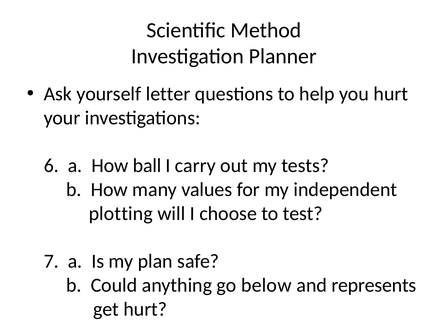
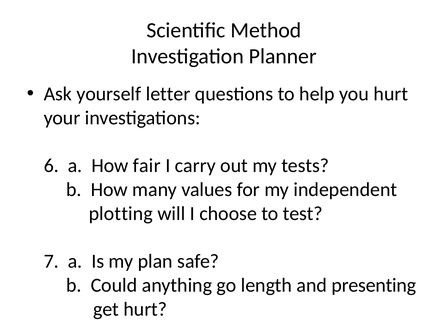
ball: ball -> fair (147, 166)
below: below -> length (266, 285)
represents: represents -> presenting (374, 285)
